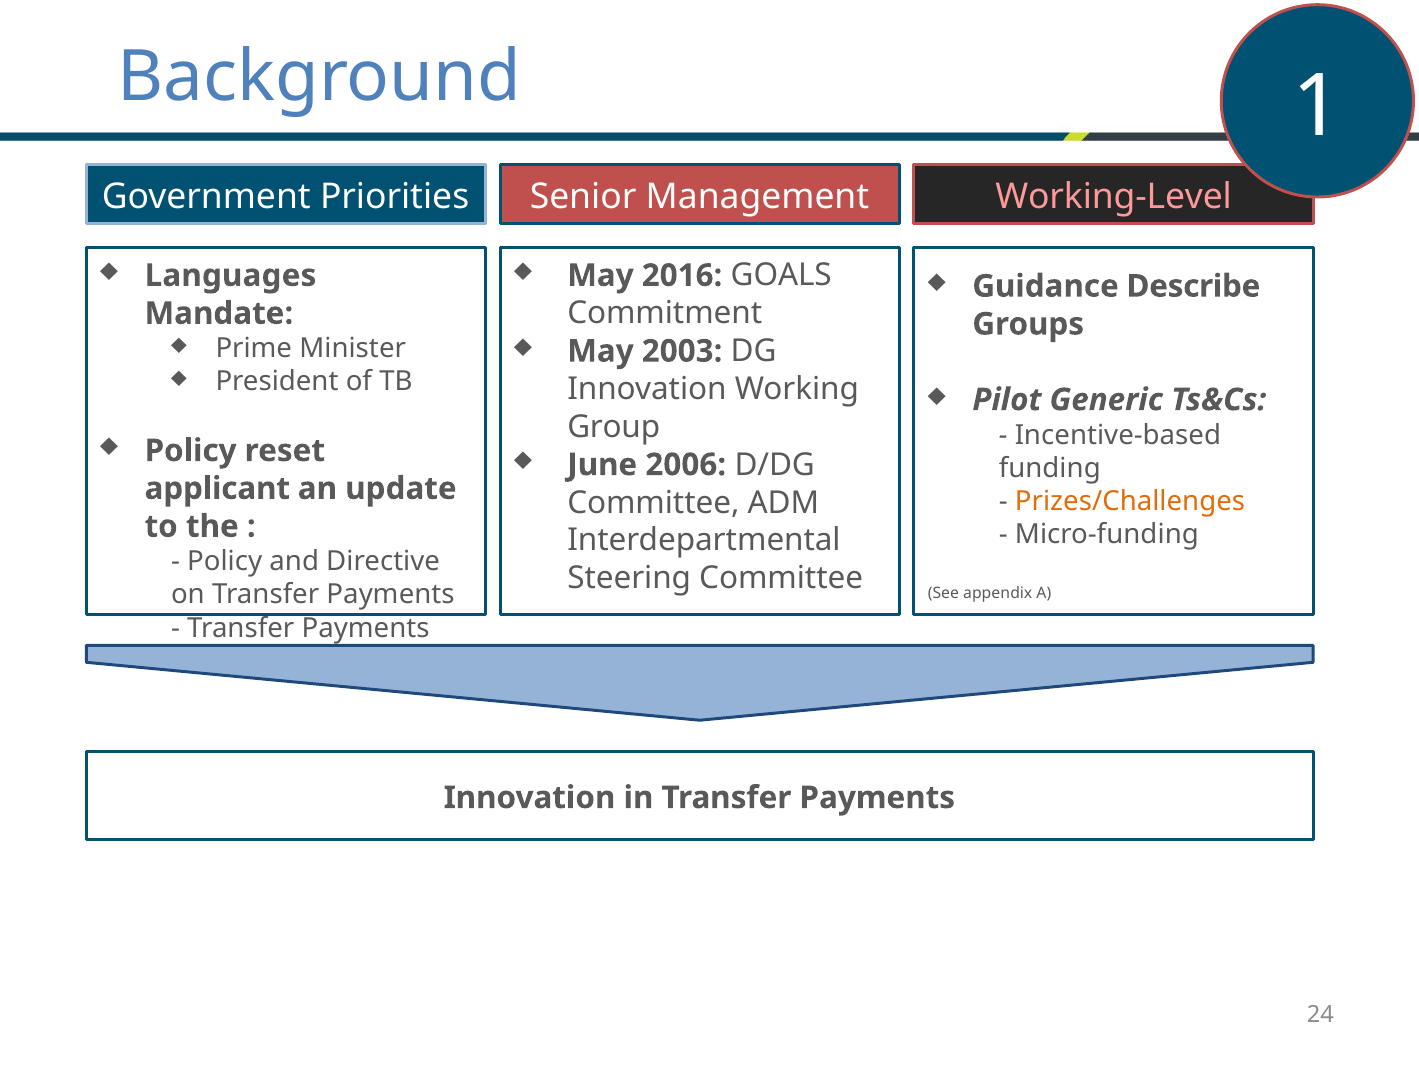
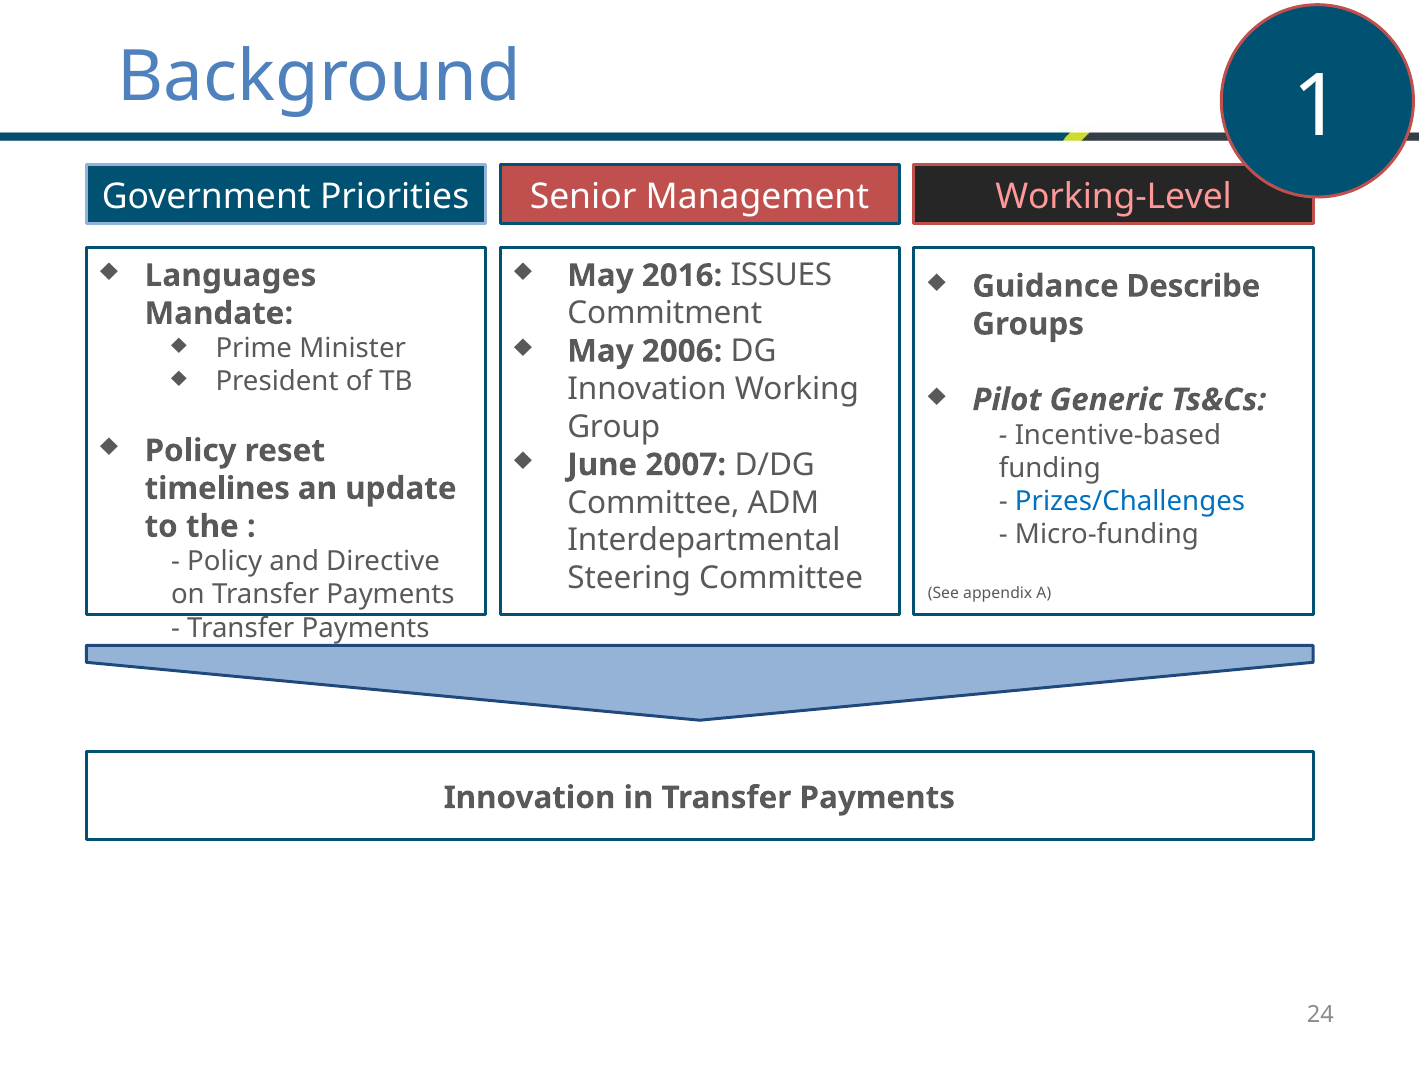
GOALS: GOALS -> ISSUES (781, 275)
2003: 2003 -> 2006 (682, 351)
2006: 2006 -> 2007 (686, 464)
applicant: applicant -> timelines (217, 488)
Prizes/Challenges colour: orange -> blue (1130, 501)
